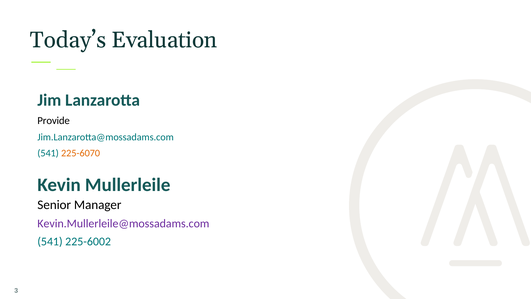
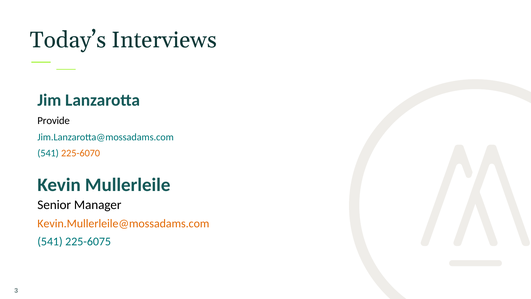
Evaluation: Evaluation -> Interviews (164, 40)
Kevin.Mullerleile@mossadams.com colour: purple -> orange (123, 223)
225-6002: 225-6002 -> 225-6075 (88, 241)
